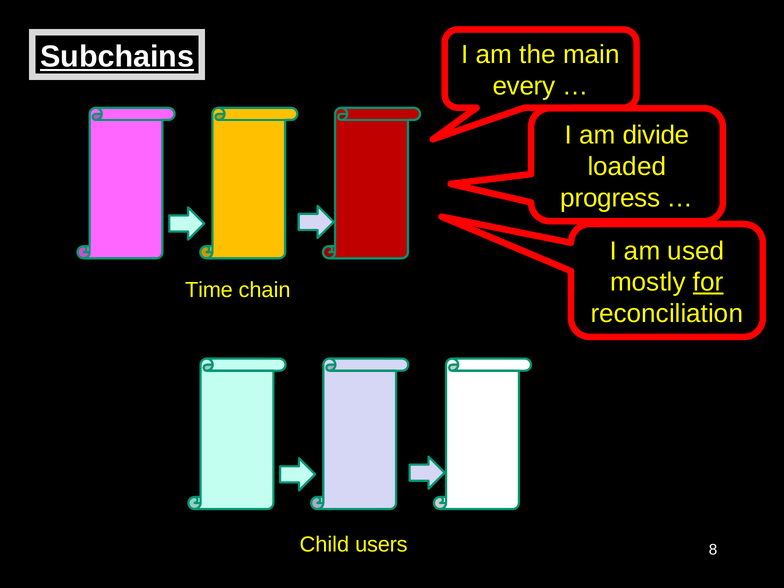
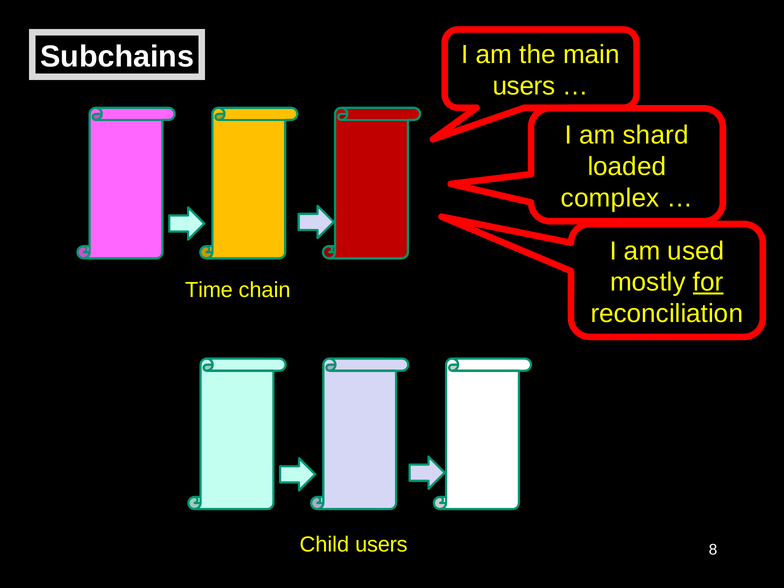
Subchains underline: present -> none (117, 57)
every: every -> users (524, 86)
divide: divide -> shard (656, 135)
progress: progress -> complex (610, 198)
